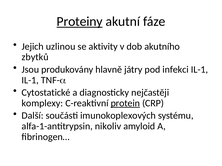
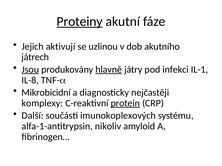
uzlinou: uzlinou -> aktivují (61, 47)
aktivity: aktivity -> uzlinou (103, 47)
zbytků: zbytků -> játrech (35, 57)
Jsou underline: none -> present (30, 70)
hlavně underline: none -> present (109, 70)
IL-1: IL-1 -> IL-8 (30, 80)
Cytostatické: Cytostatické -> Mikrobicidní (46, 93)
